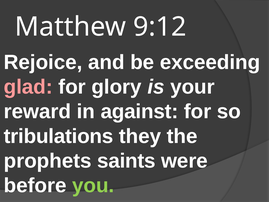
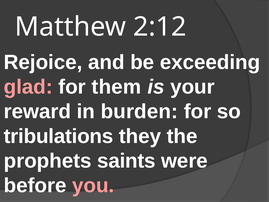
9:12: 9:12 -> 2:12 (160, 27)
glory: glory -> them (116, 87)
against: against -> burden (139, 111)
you colour: light green -> pink (93, 185)
